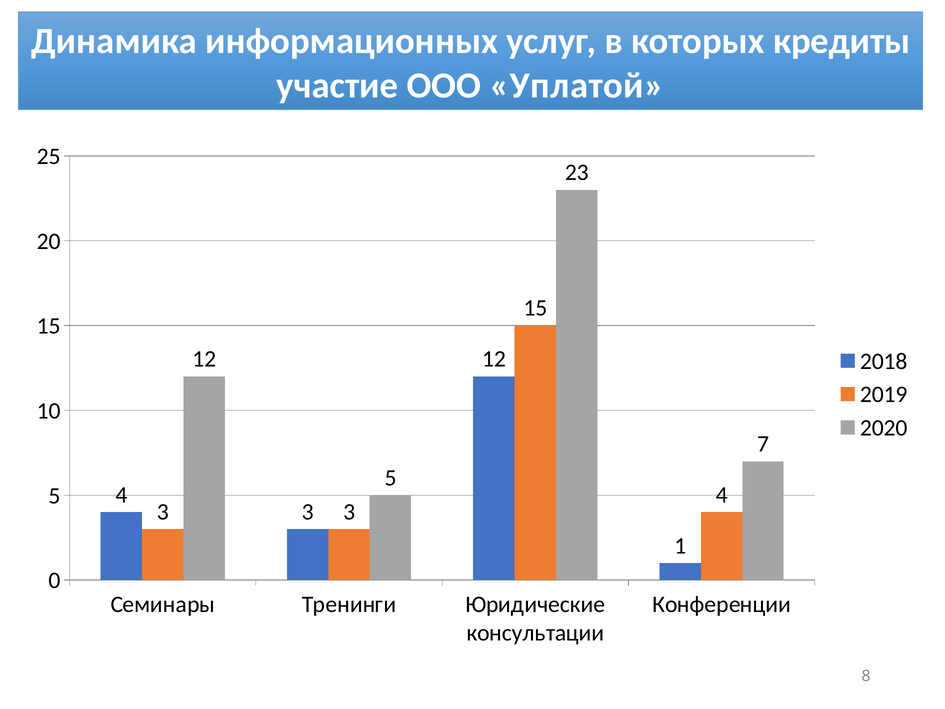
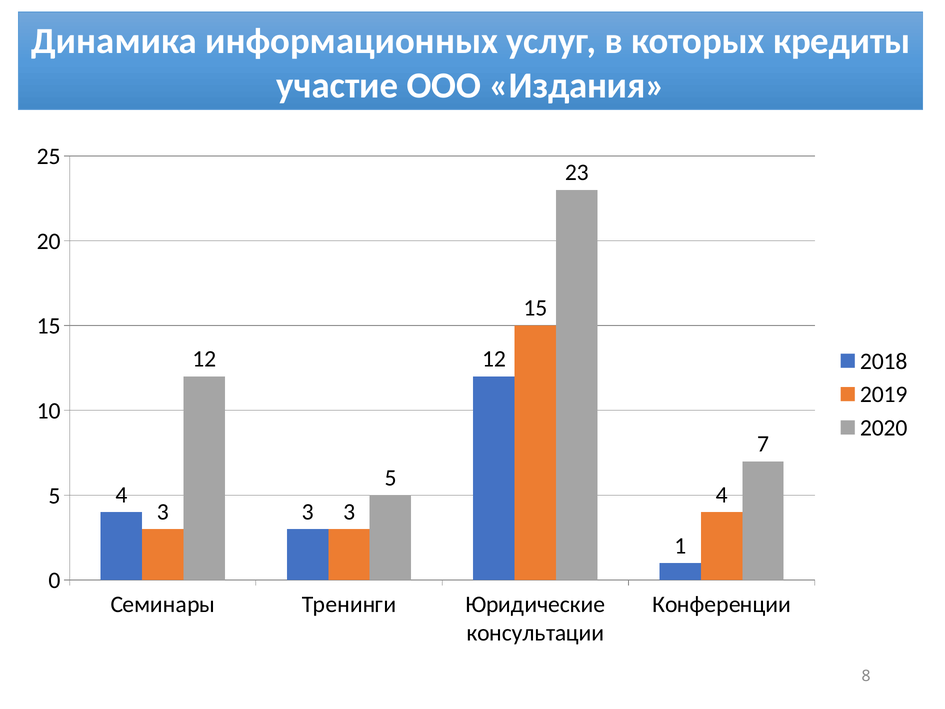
Уплатой: Уплатой -> Издания (577, 85)
